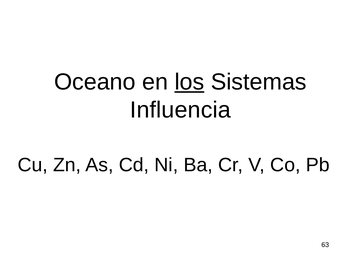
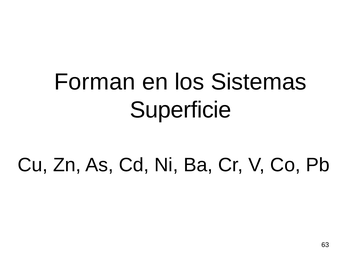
Oceano: Oceano -> Forman (95, 82)
los underline: present -> none (189, 82)
Influencia: Influencia -> Superficie (181, 110)
